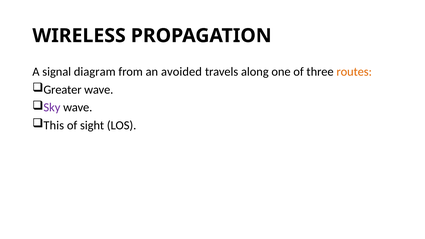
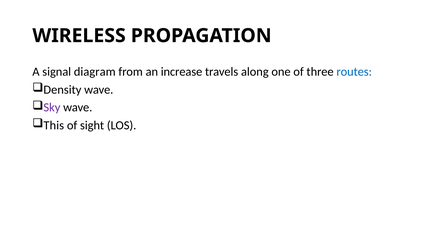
avoided: avoided -> increase (182, 72)
routes colour: orange -> blue (354, 72)
Greater: Greater -> Density (62, 90)
